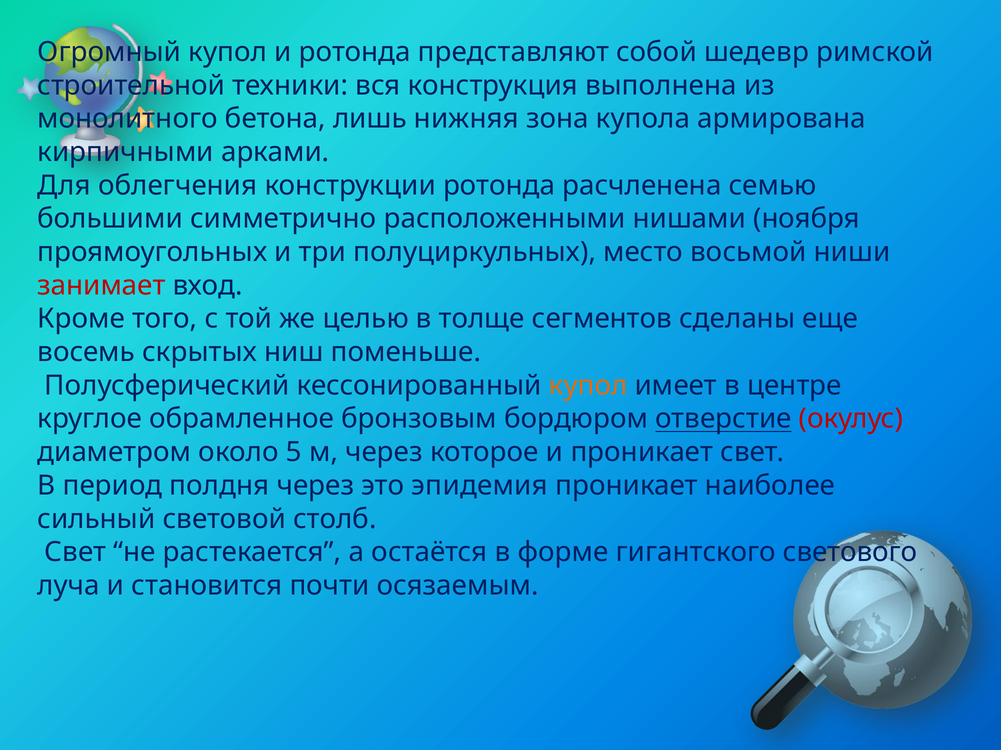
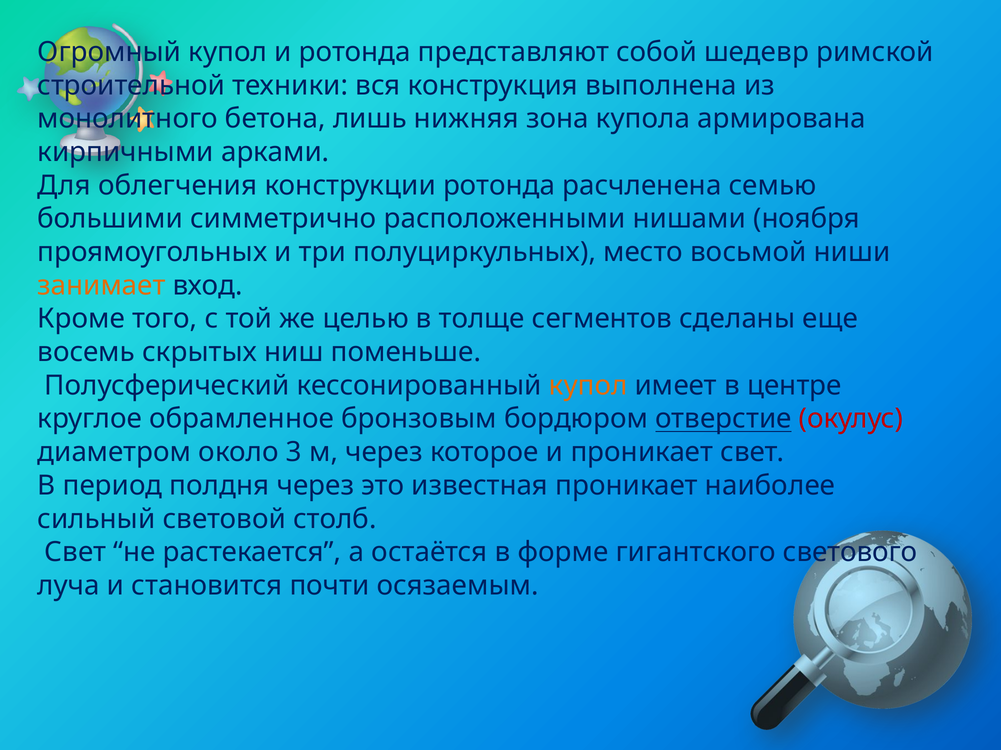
занимает colour: red -> orange (102, 286)
5: 5 -> 3 (294, 453)
эпидемия: эпидемия -> известная (480, 486)
